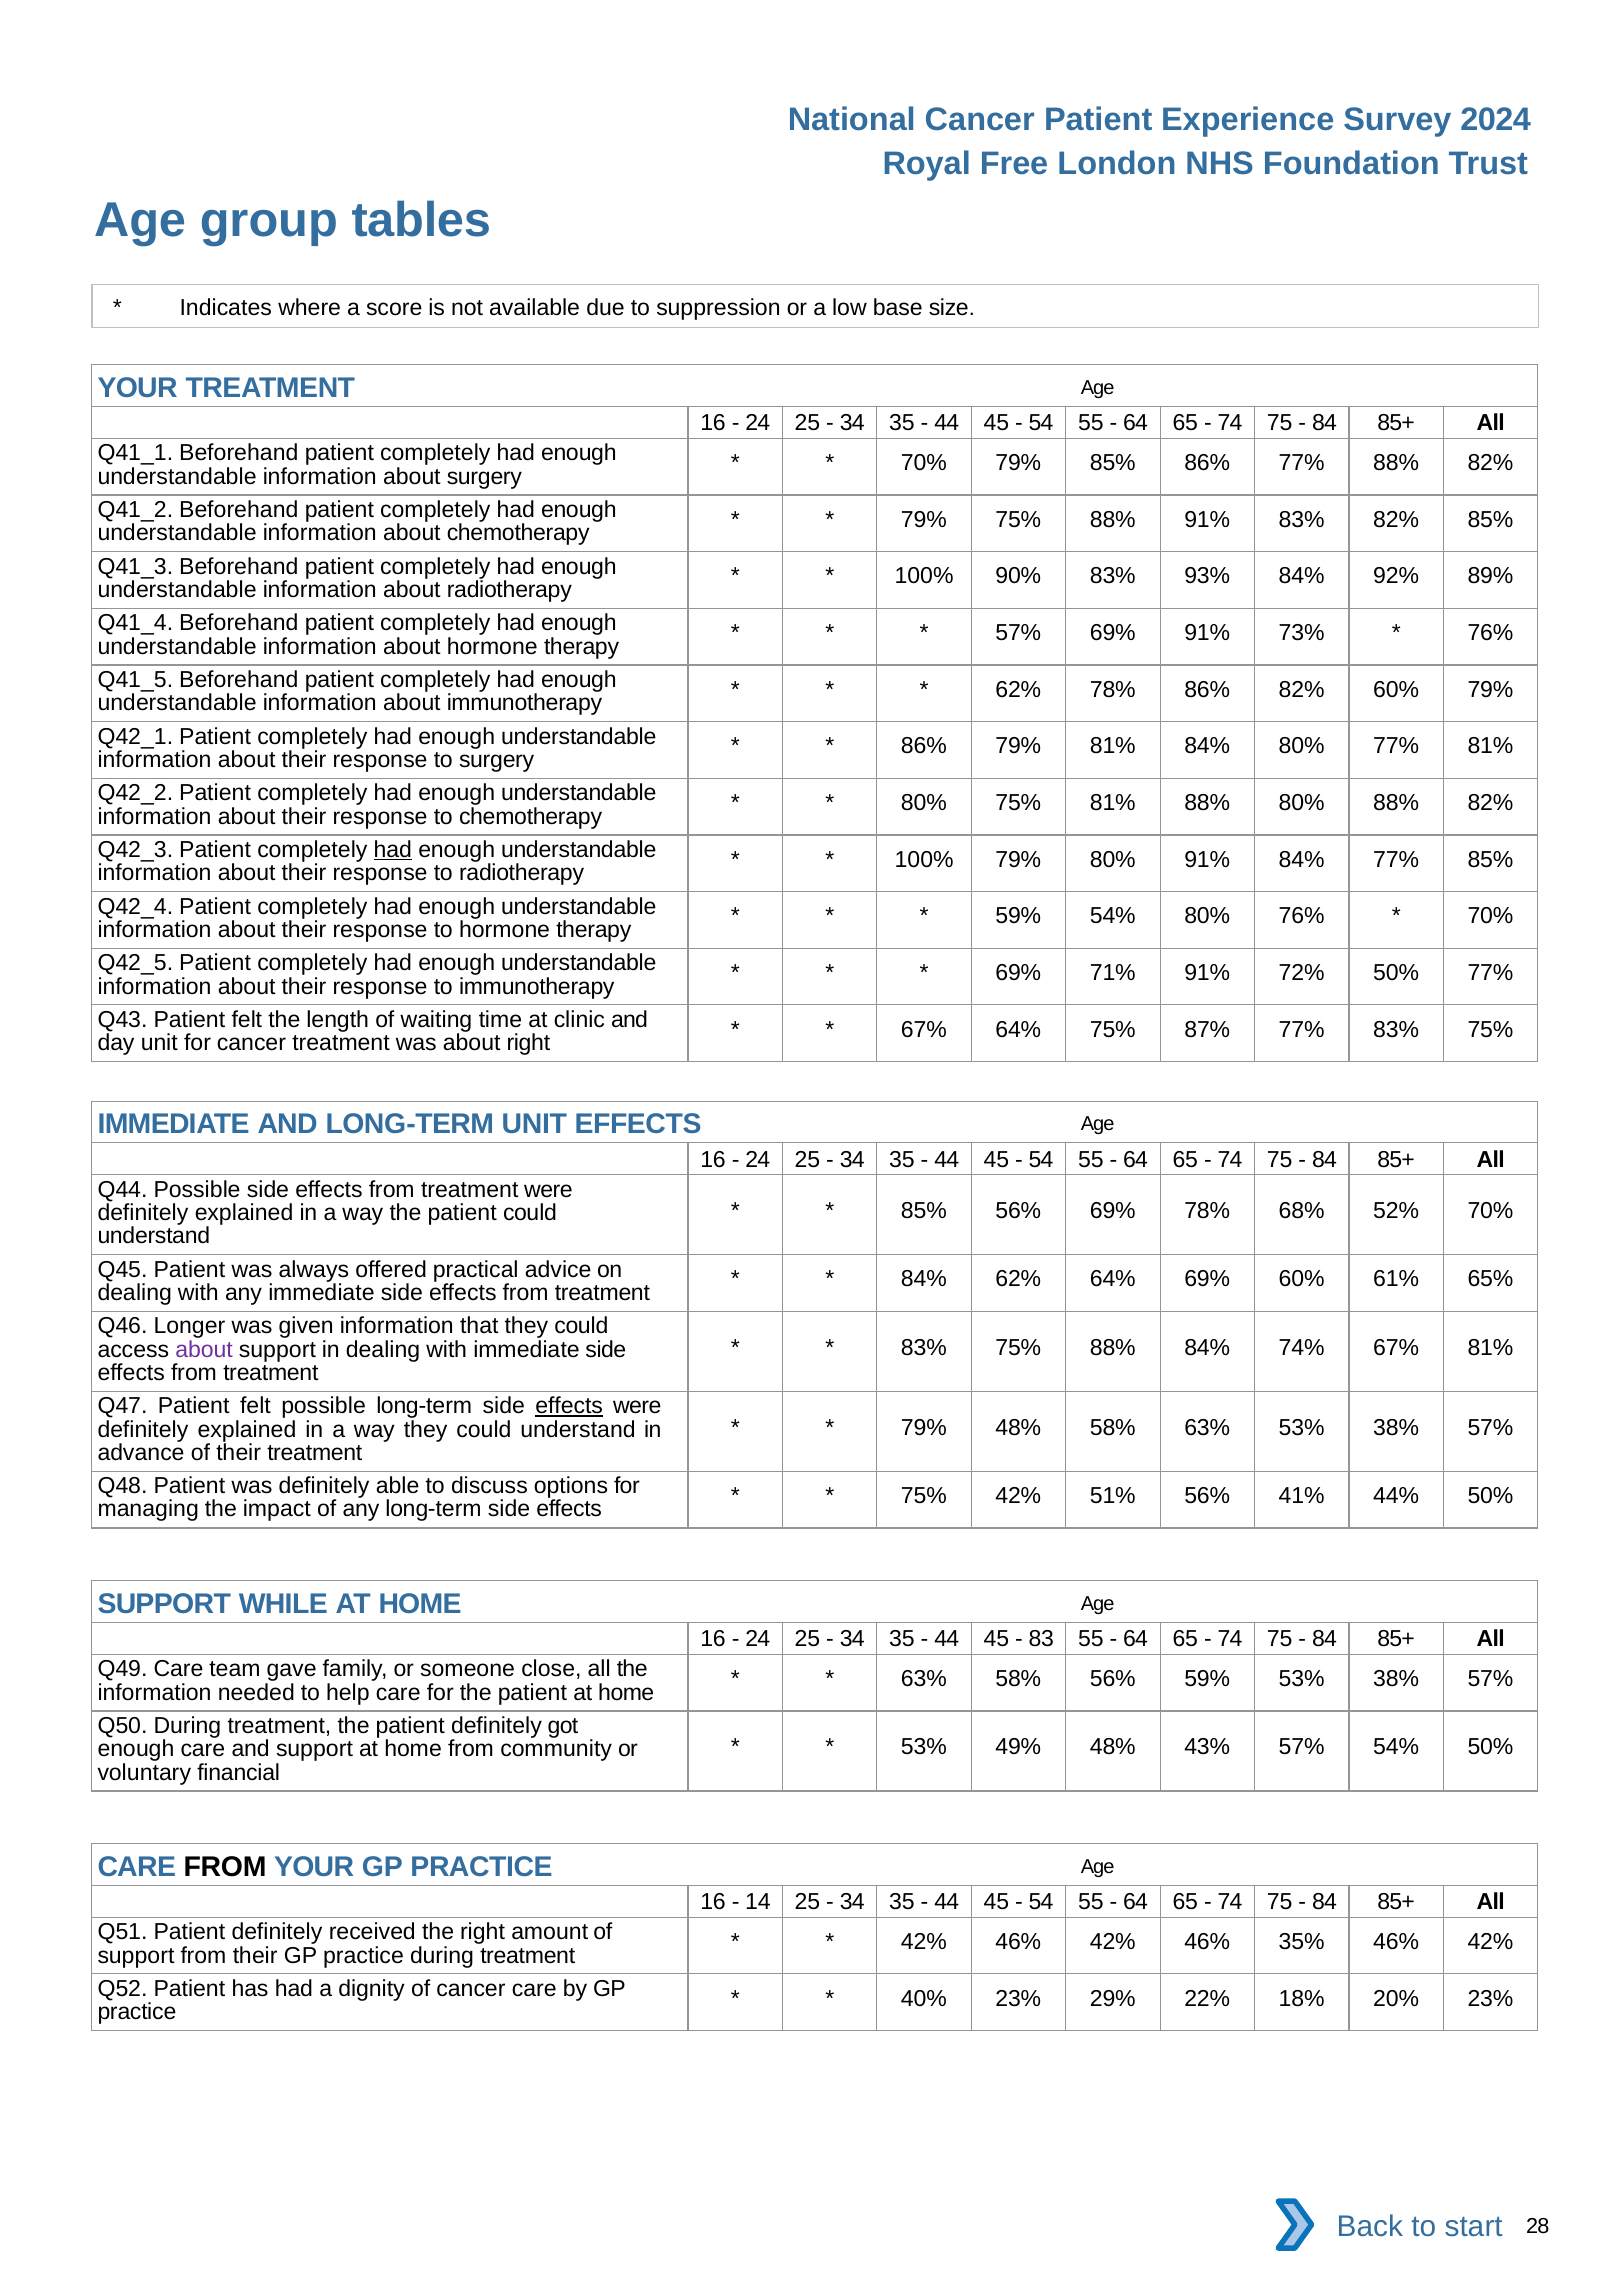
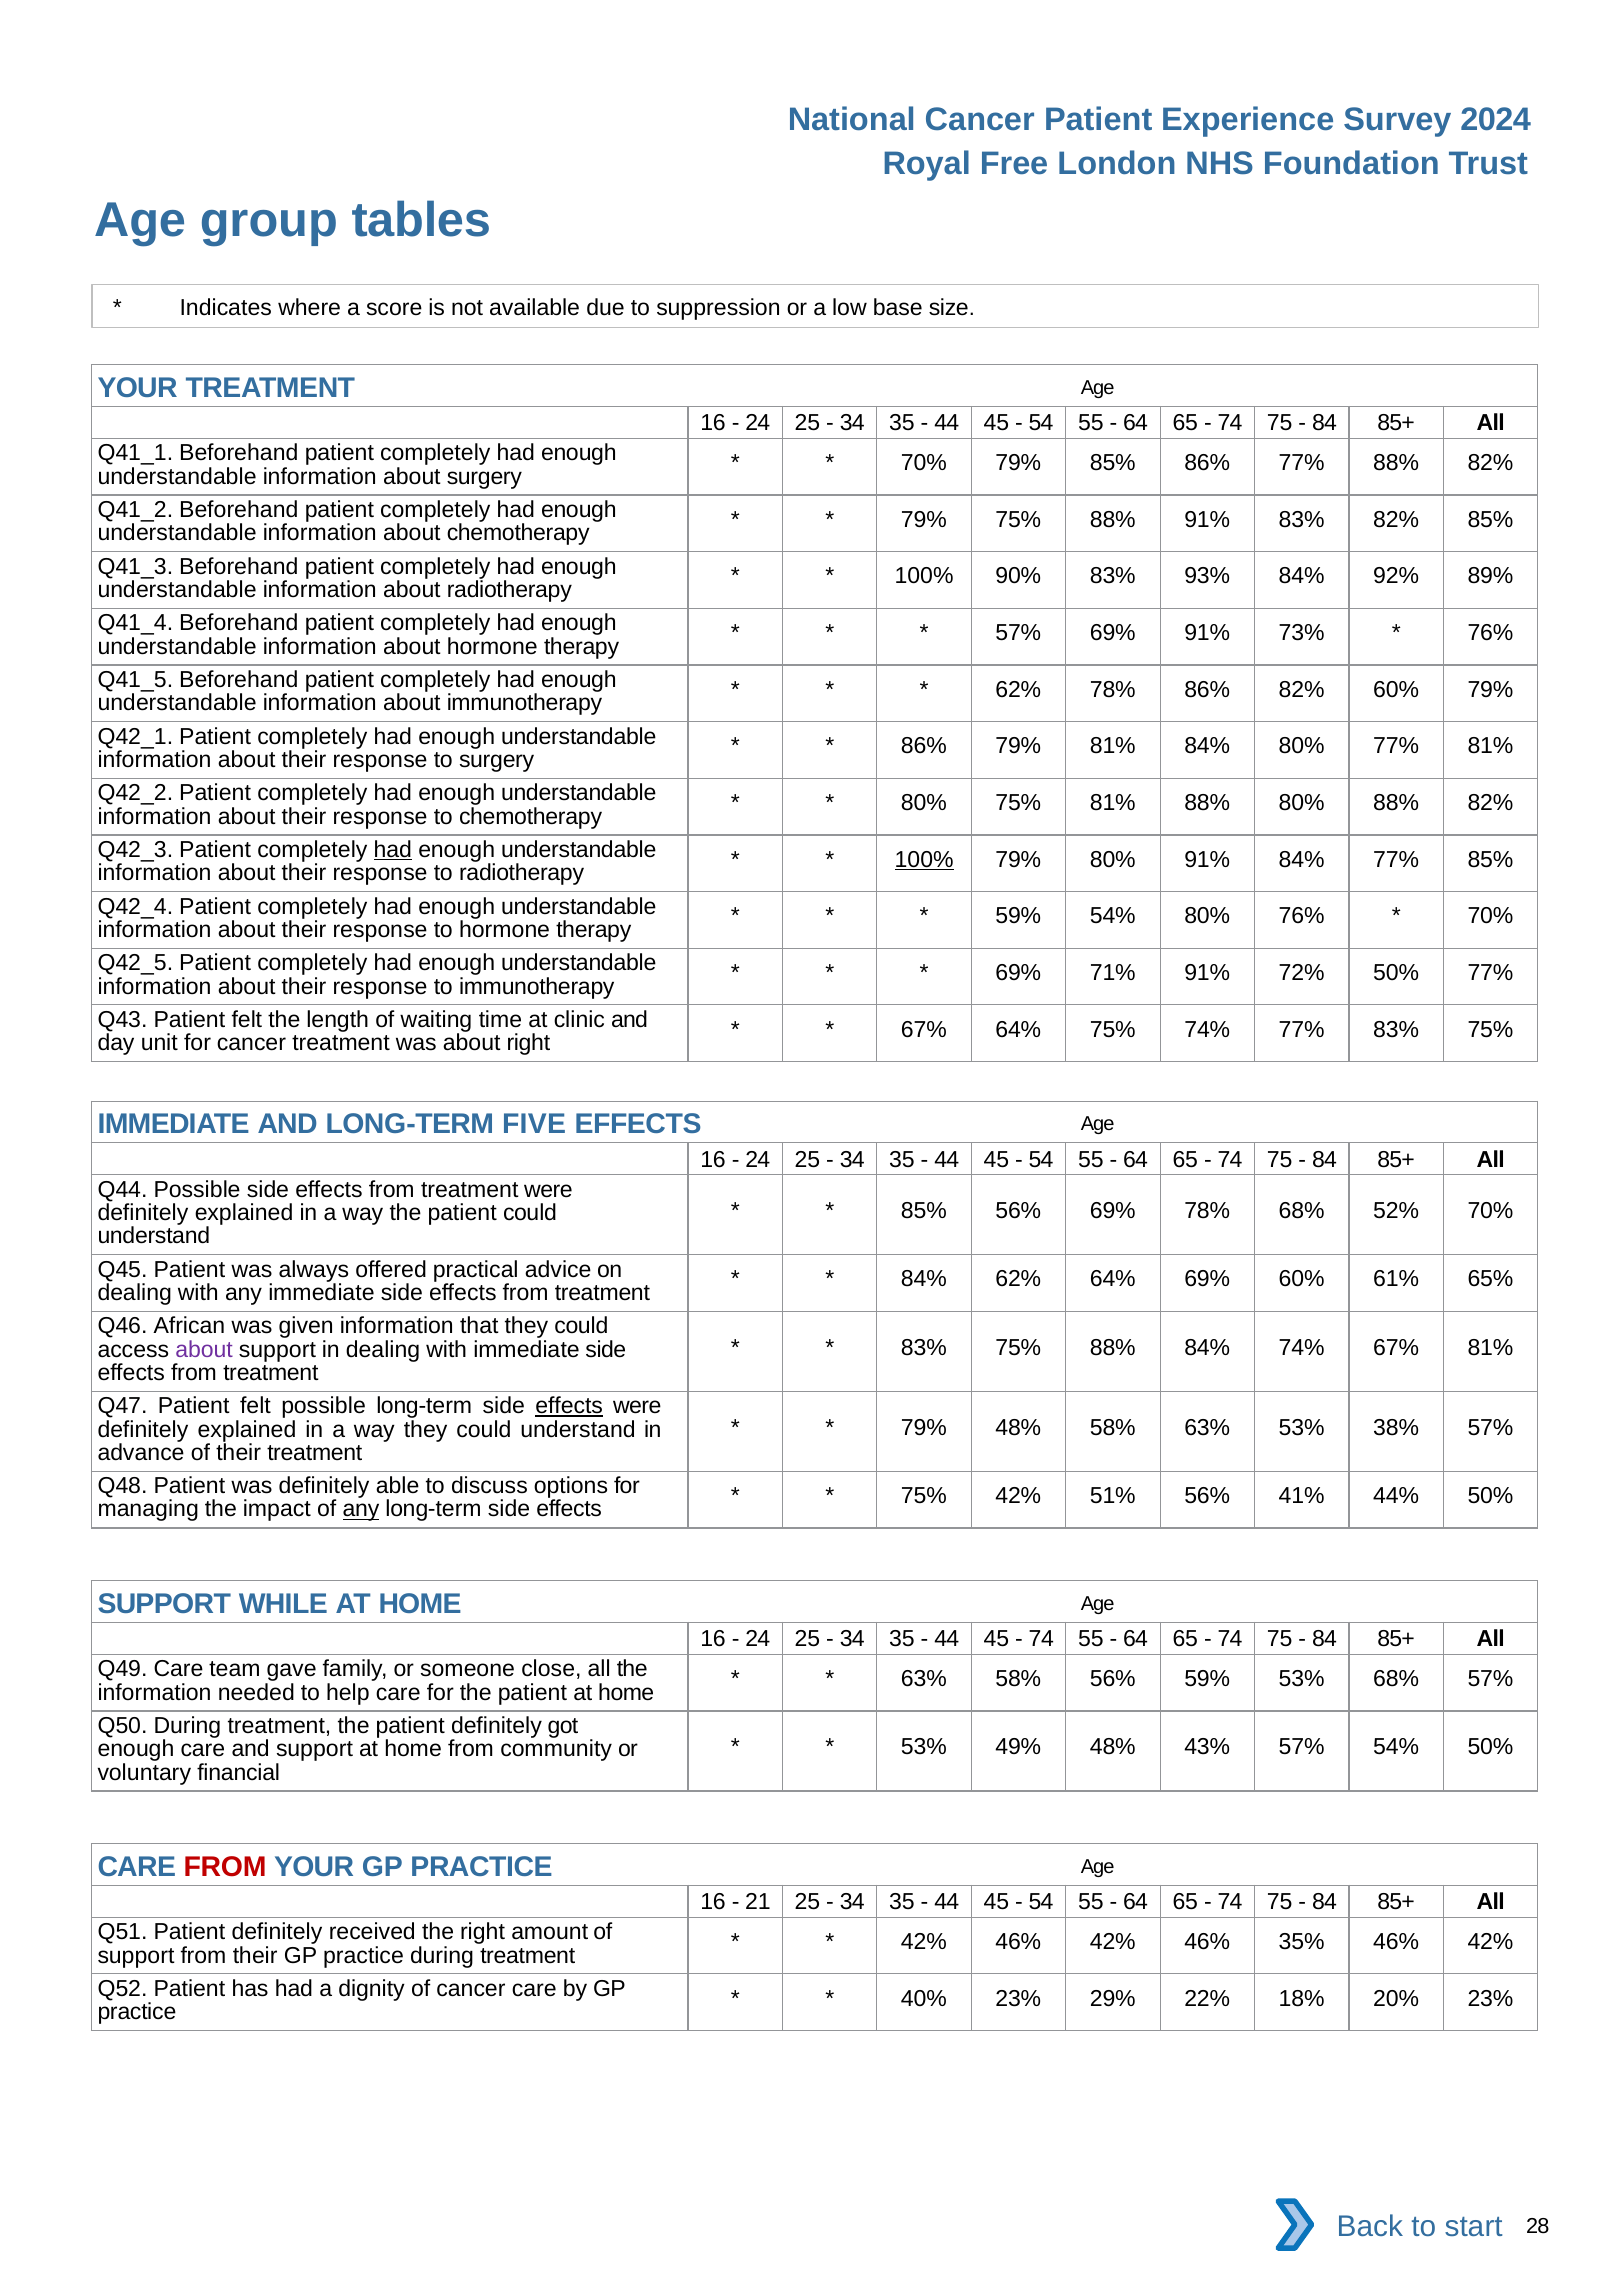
100% underline: none -> present (924, 859)
75% 87%: 87% -> 74% (1207, 1029)
LONG-TERM UNIT: UNIT -> FIVE (534, 1124)
Longer: Longer -> African (189, 1326)
any underline: none -> present (361, 1509)
83: 83 -> 74 (1041, 1639)
59% 53% 38%: 38% -> 68% (1396, 1679)
FROM colour: black -> red (225, 1867)
14: 14 -> 21 (758, 1902)
